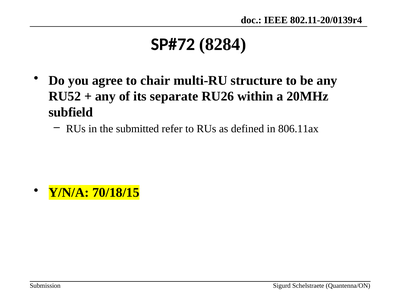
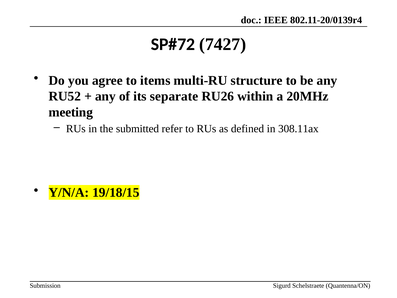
8284: 8284 -> 7427 (223, 44)
chair: chair -> items (155, 80)
subfield: subfield -> meeting (71, 112)
806.11ax: 806.11ax -> 308.11ax (298, 129)
70/18/15: 70/18/15 -> 19/18/15 (116, 192)
